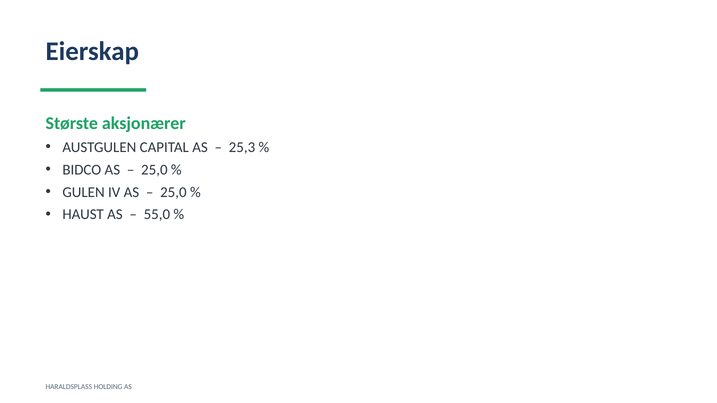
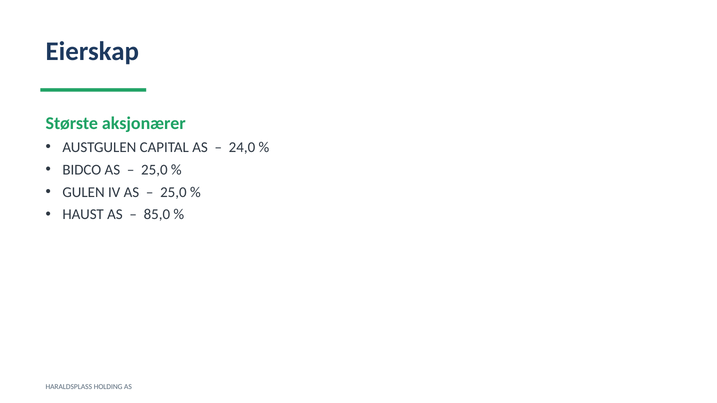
25,3: 25,3 -> 24,0 (242, 147)
55,0: 55,0 -> 85,0 (157, 215)
